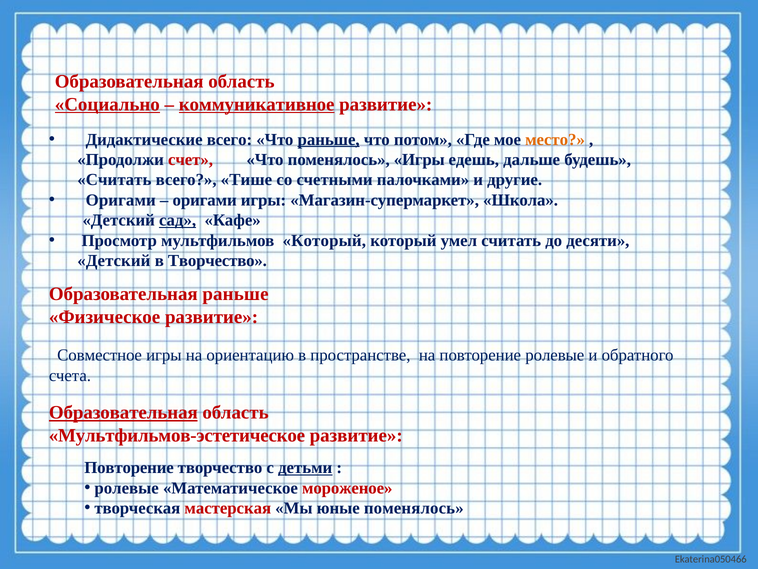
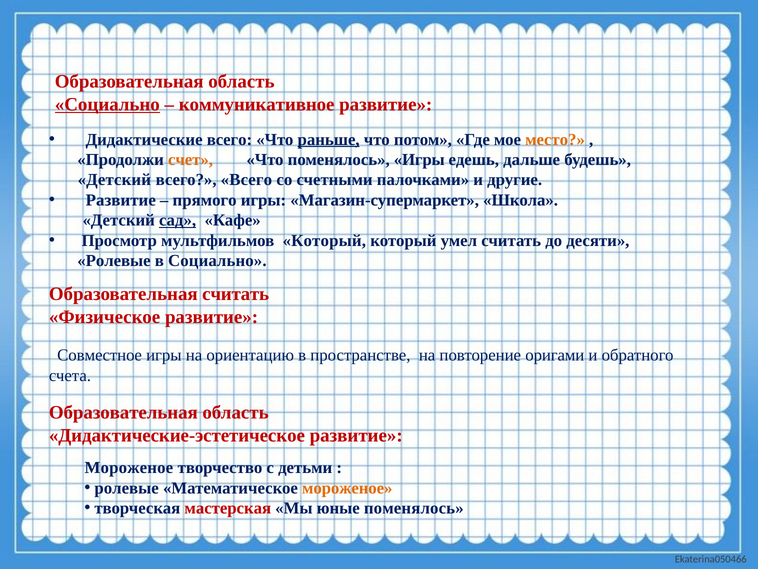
коммуникативное underline: present -> none (257, 104)
счет colour: red -> orange (191, 160)
Считать: Считать -> Детский (114, 180)
всего Тише: Тише -> Всего (246, 180)
Оригами: Оригами -> Развитие (121, 200)
оригами: оригами -> прямого (205, 200)
Детский: Детский -> Ролевые (114, 261)
в Творчество: Творчество -> Социально (217, 261)
Образовательная раньше: раньше -> считать (236, 294)
повторение ролевые: ролевые -> оригами (555, 355)
Образовательная underline: present -> none (123, 412)
Мультфильмов-эстетическое: Мультфильмов-эстетическое -> Дидактические-эстетическое (177, 435)
Повторение: Повторение -> Мороженое (129, 467)
детьми underline: present -> none (305, 467)
мороженое colour: red -> orange (347, 488)
